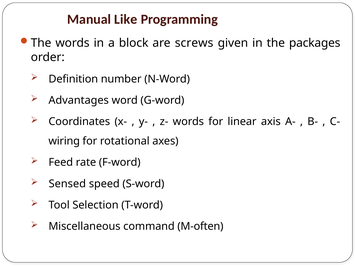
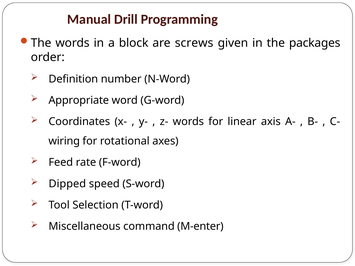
Like: Like -> Drill (126, 19)
Advantages: Advantages -> Appropriate (79, 100)
Sensed: Sensed -> Dipped (67, 184)
M-often: M-often -> M-enter (200, 227)
